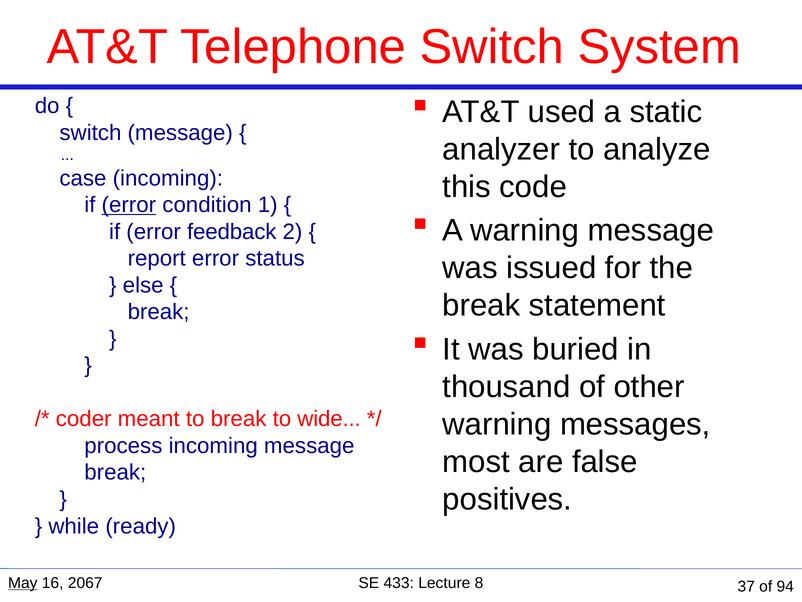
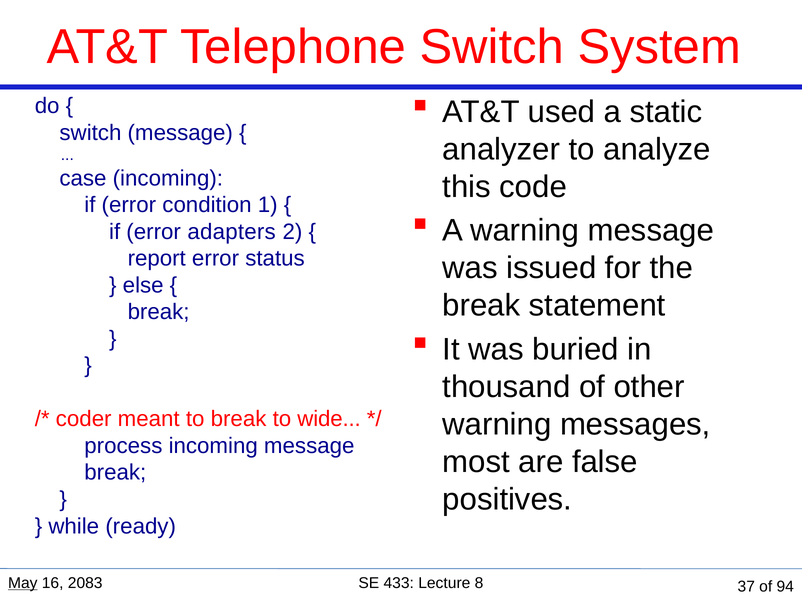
error underline: present -> none (129, 205)
feedback: feedback -> adapters (232, 232)
2067: 2067 -> 2083 (85, 583)
